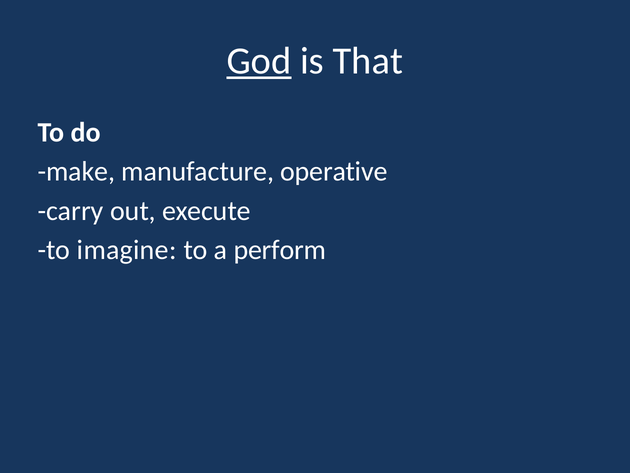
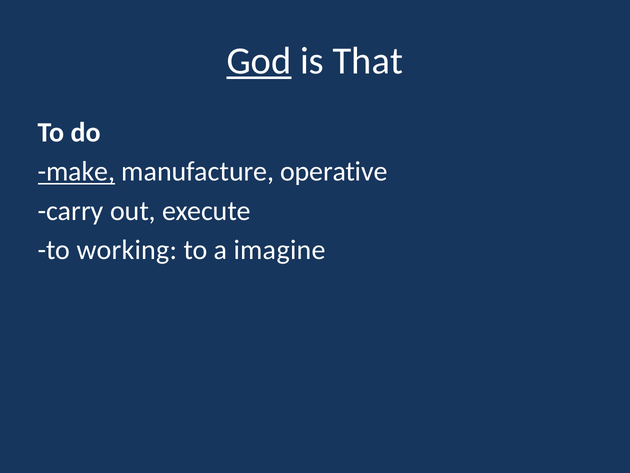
make underline: none -> present (76, 171)
imagine: imagine -> working (127, 250)
perform: perform -> imagine (280, 250)
